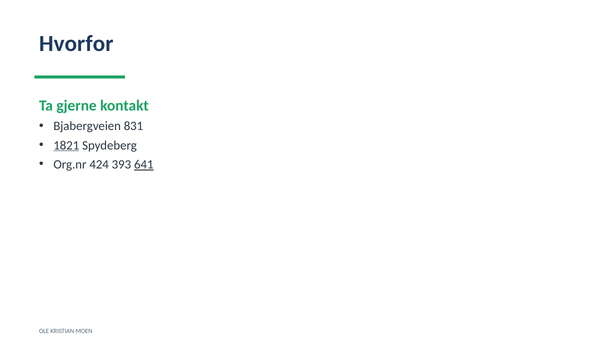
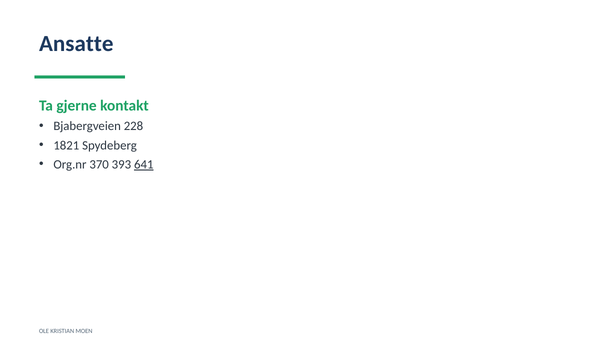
Hvorfor: Hvorfor -> Ansatte (76, 44)
831: 831 -> 228 (133, 126)
1821 underline: present -> none (66, 145)
424: 424 -> 370 (99, 164)
